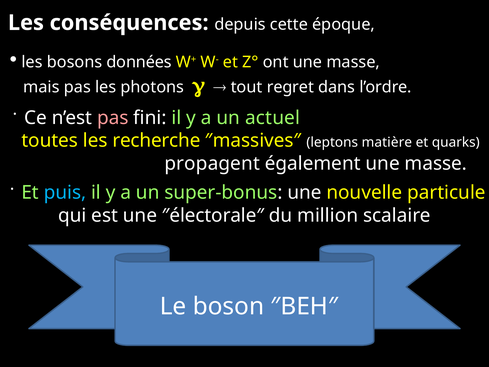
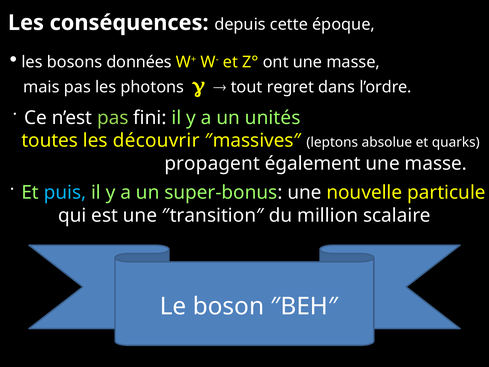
pas colour: pink -> light green (113, 118)
actuel: actuel -> unités (273, 118)
recherche: recherche -> découvrir (156, 140)
matière: matière -> absolue (387, 142)
″électorale″: ″électorale″ -> ″transition″ (213, 215)
